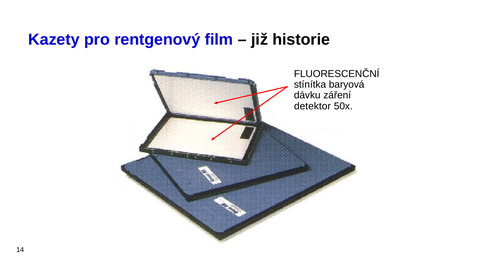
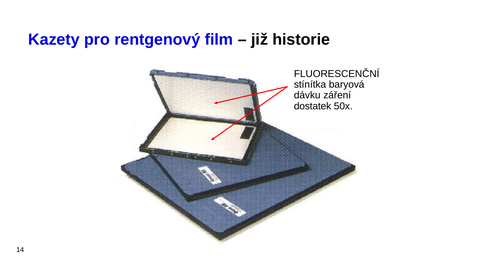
detektor: detektor -> dostatek (313, 106)
